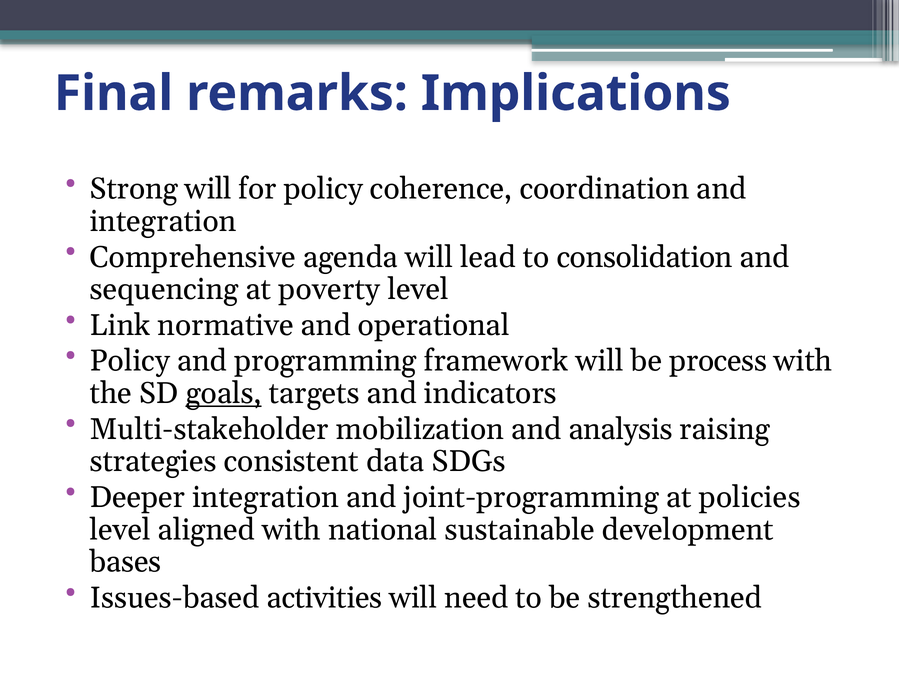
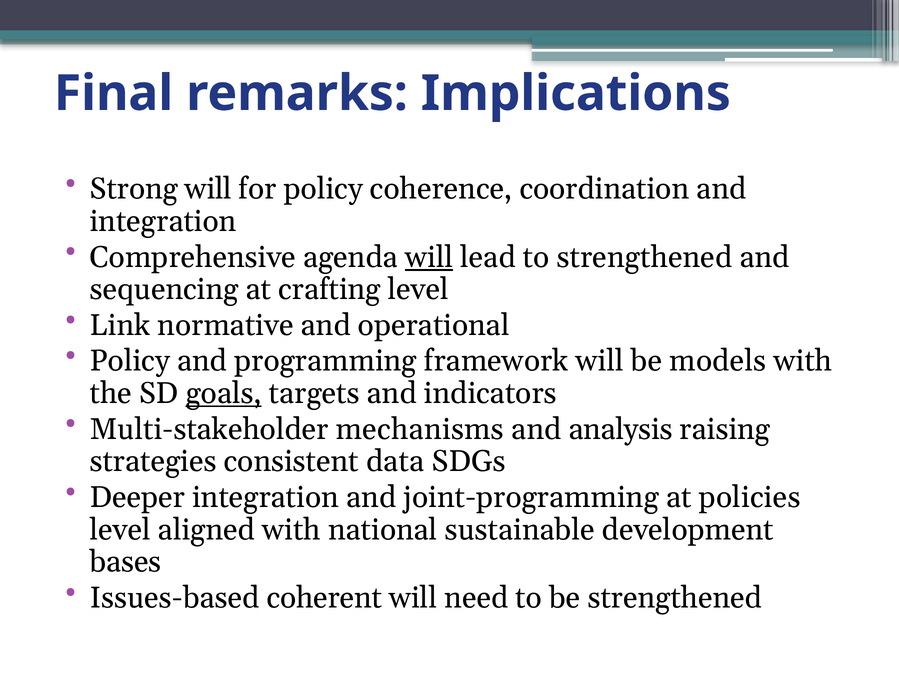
will underline: none -> present (429, 257)
to consolidation: consolidation -> strengthened (644, 257)
poverty: poverty -> crafting (330, 289)
process: process -> models (718, 361)
mobilization: mobilization -> mechanisms (420, 429)
activities: activities -> coherent (324, 597)
